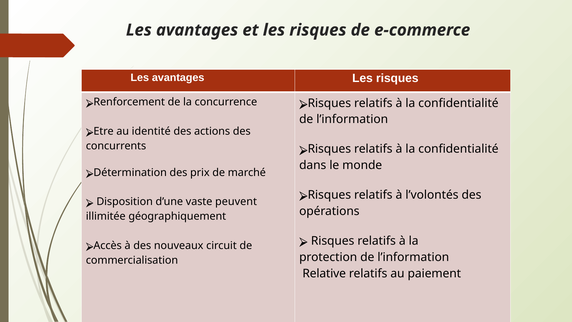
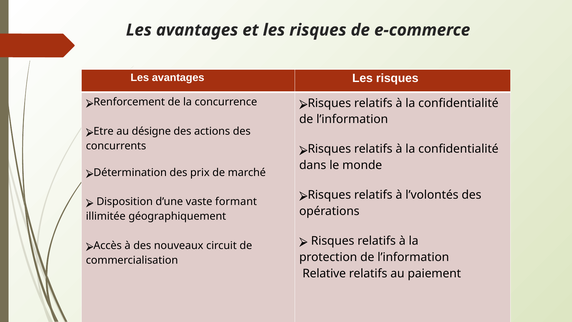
identité: identité -> désigne (151, 131)
peuvent: peuvent -> formant (236, 202)
